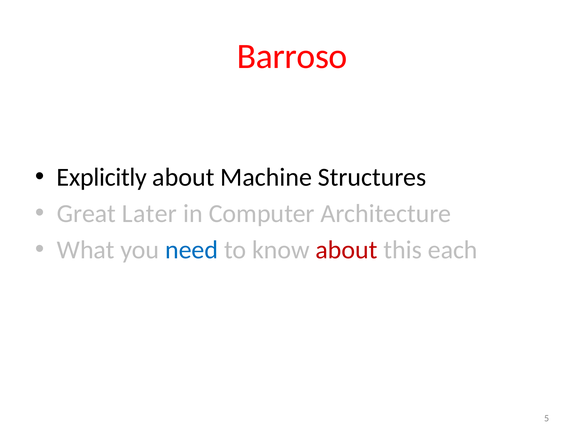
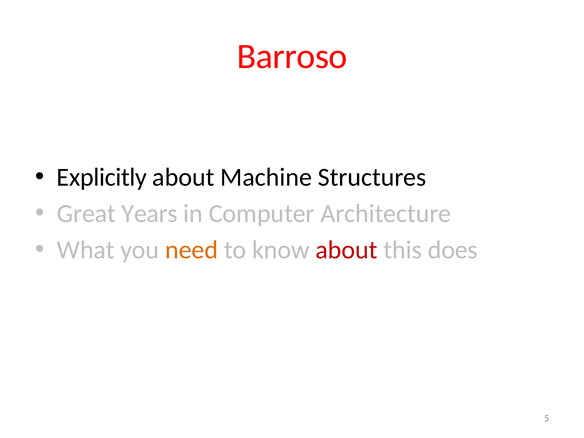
Later: Later -> Years (150, 214)
need colour: blue -> orange (192, 250)
each: each -> does (453, 250)
